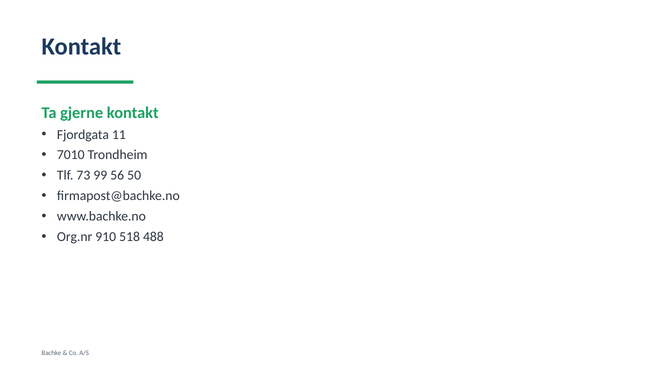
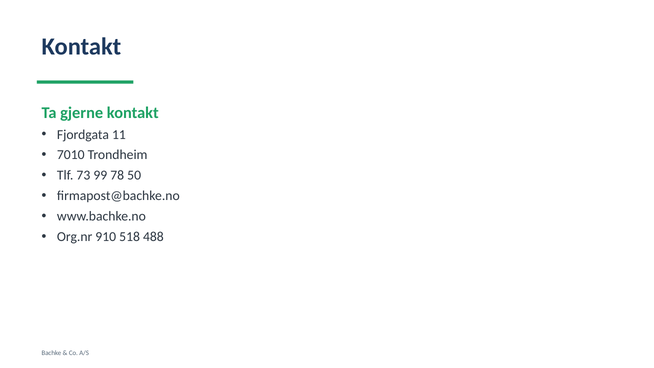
56: 56 -> 78 (117, 175)
